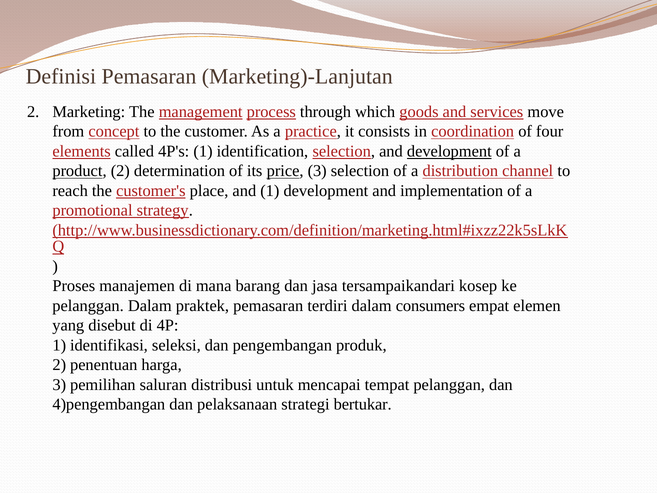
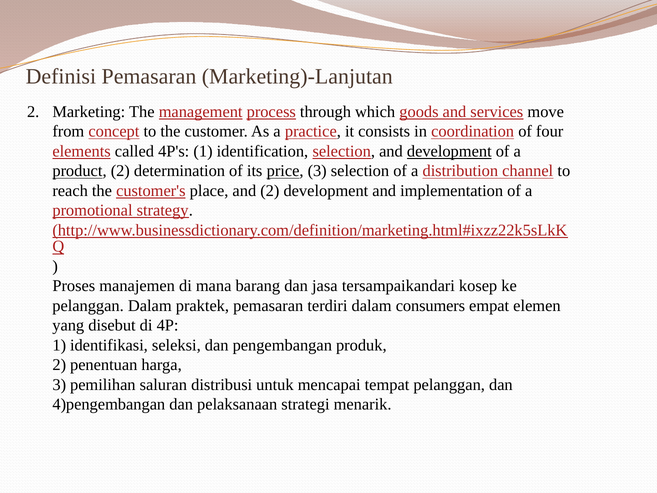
and 1: 1 -> 2 (270, 191)
bertukar: bertukar -> menarik (363, 404)
